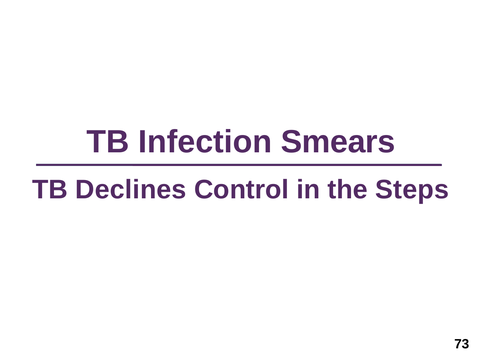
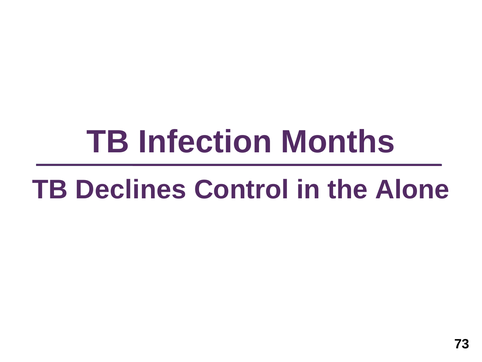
Smears: Smears -> Months (338, 142)
Steps: Steps -> Alone (412, 189)
